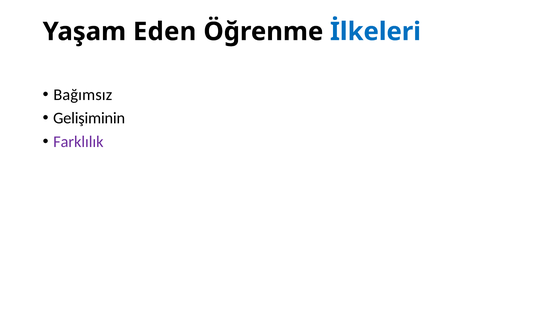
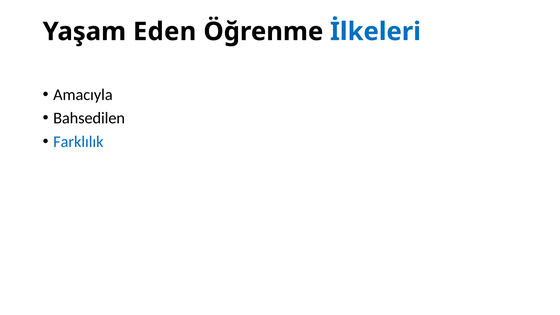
Bağımsız: Bağımsız -> Amacıyla (83, 95)
Gelişiminin: Gelişiminin -> Bahsedilen (89, 118)
Farklılık colour: purple -> blue (78, 142)
